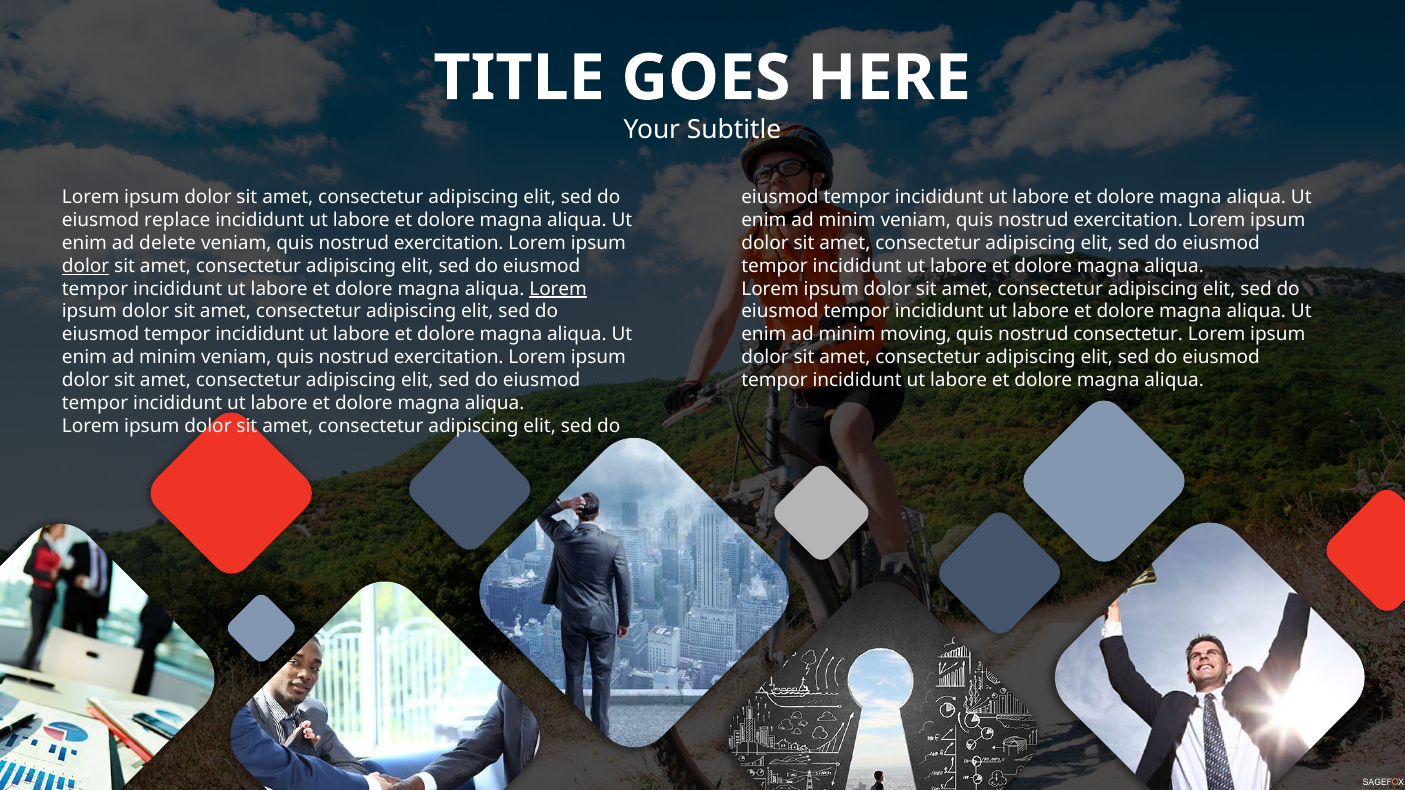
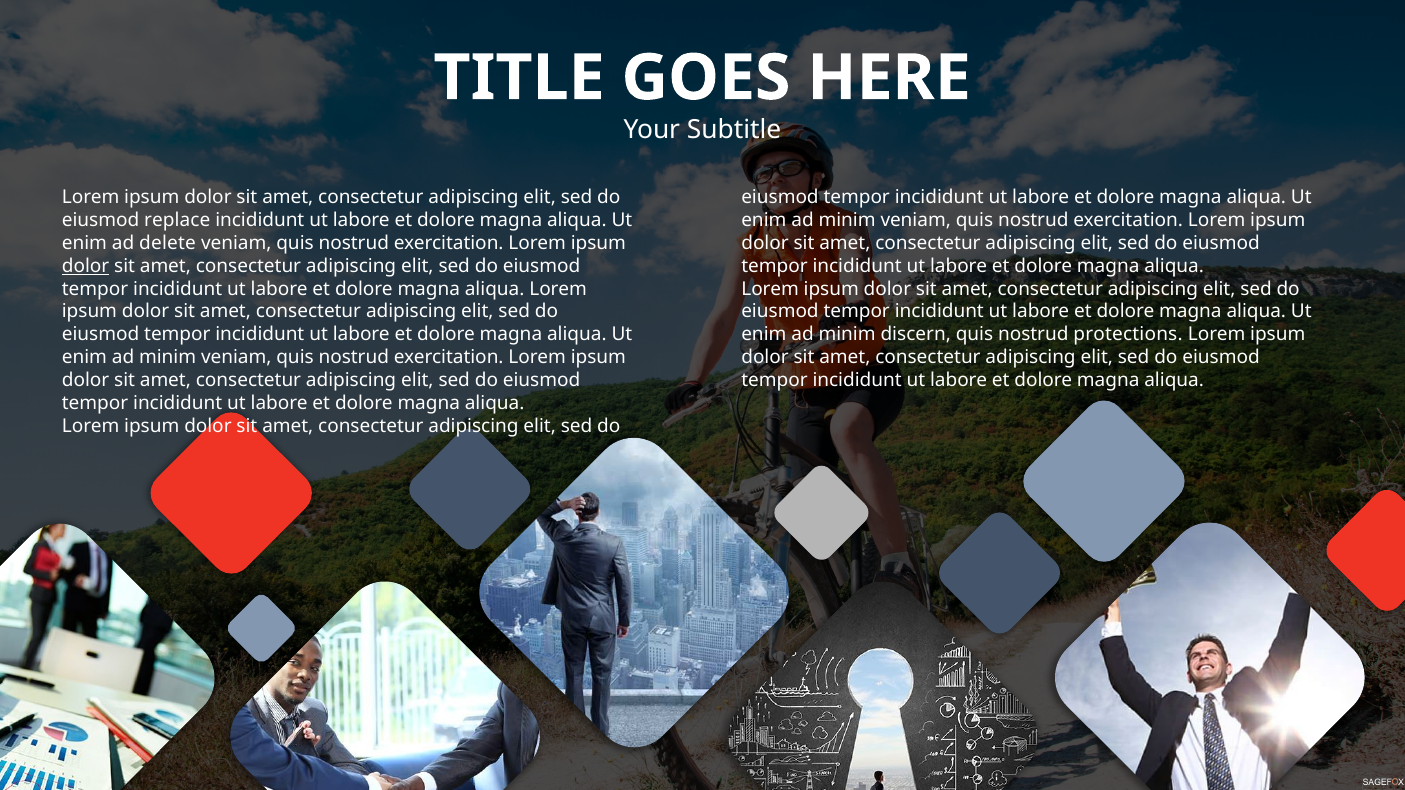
Lorem underline: present -> none (558, 289)
moving: moving -> discern (916, 335)
nostrud consectetur: consectetur -> protections (1128, 335)
